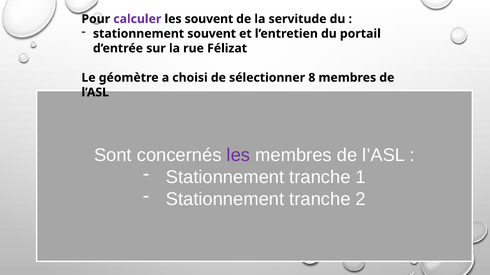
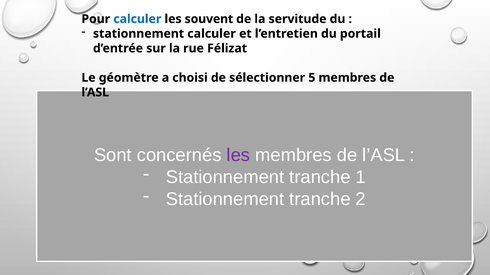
calculer colour: purple -> blue (137, 19)
stationnement souvent: souvent -> calculer (212, 34)
8: 8 -> 5 (312, 78)
